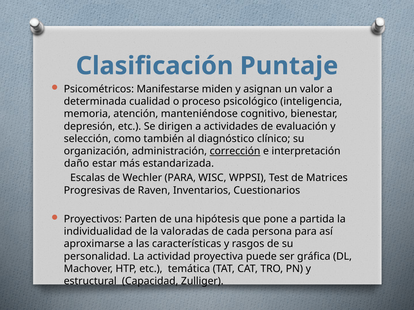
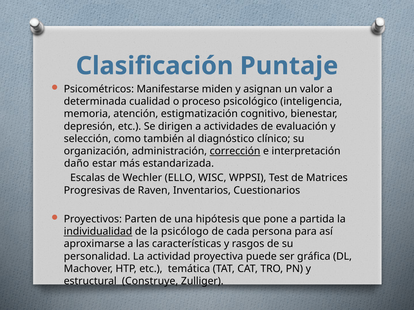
manteniéndose: manteniéndose -> estigmatización (199, 114)
Wechler PARA: PARA -> ELLO (180, 178)
individualidad underline: none -> present (98, 232)
valoradas: valoradas -> psicólogo (185, 232)
Capacidad: Capacidad -> Construye (150, 282)
